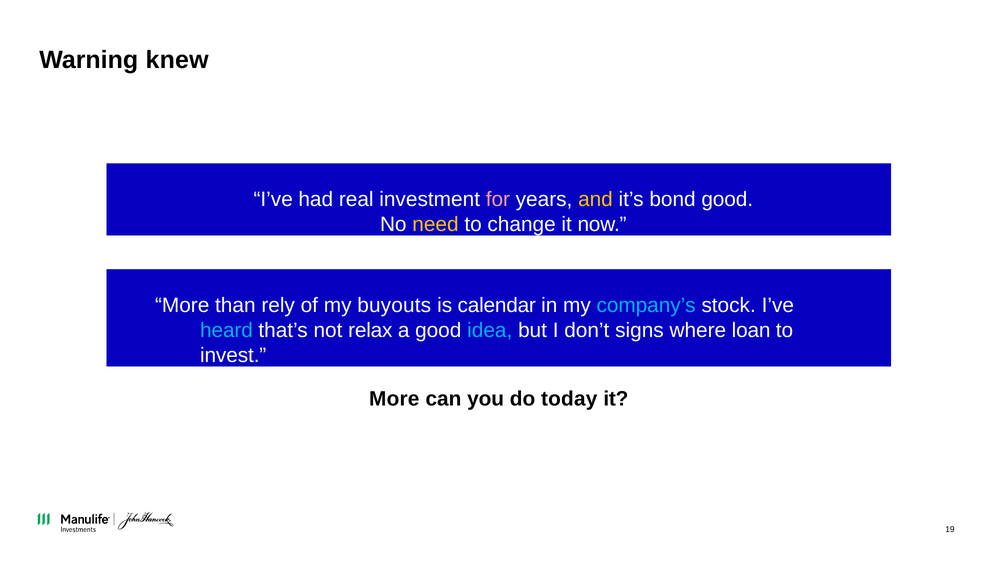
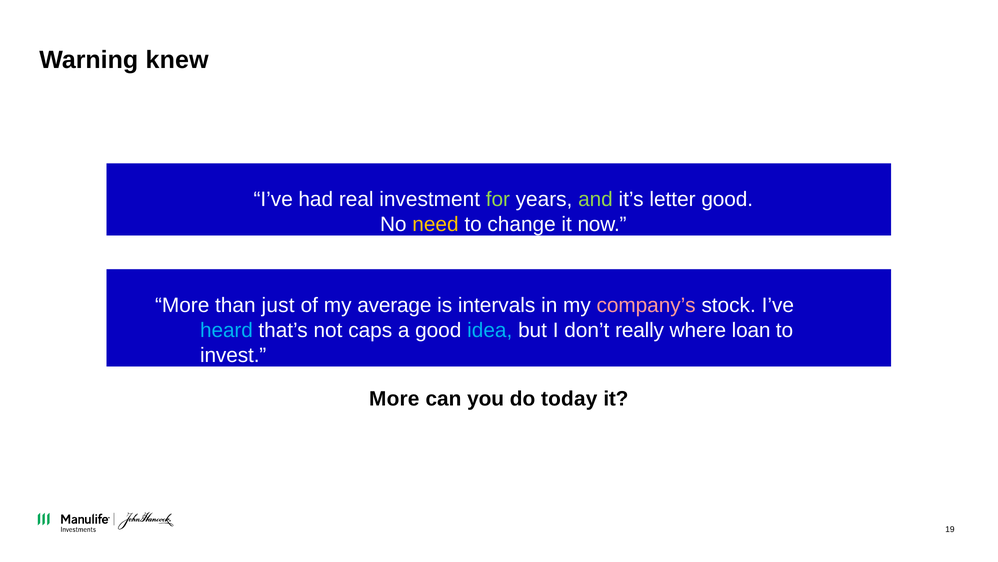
for colour: pink -> light green (498, 199)
and colour: yellow -> light green (595, 199)
bond: bond -> letter (673, 199)
rely: rely -> just (278, 305)
buyouts: buyouts -> average (394, 305)
calendar: calendar -> intervals (497, 305)
company’s colour: light blue -> pink (646, 305)
relax: relax -> caps (370, 330)
signs: signs -> really (640, 330)
